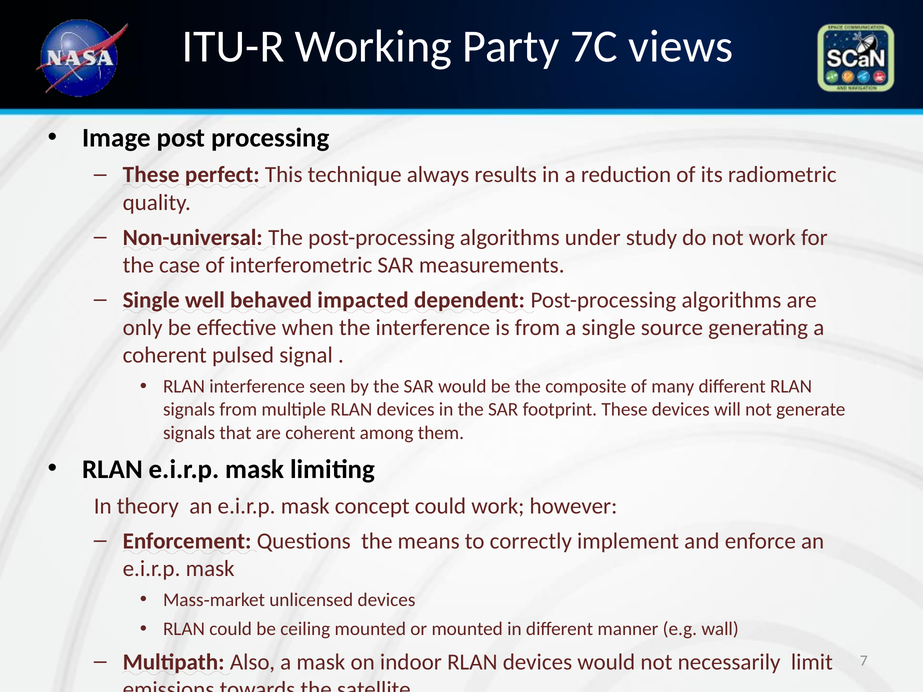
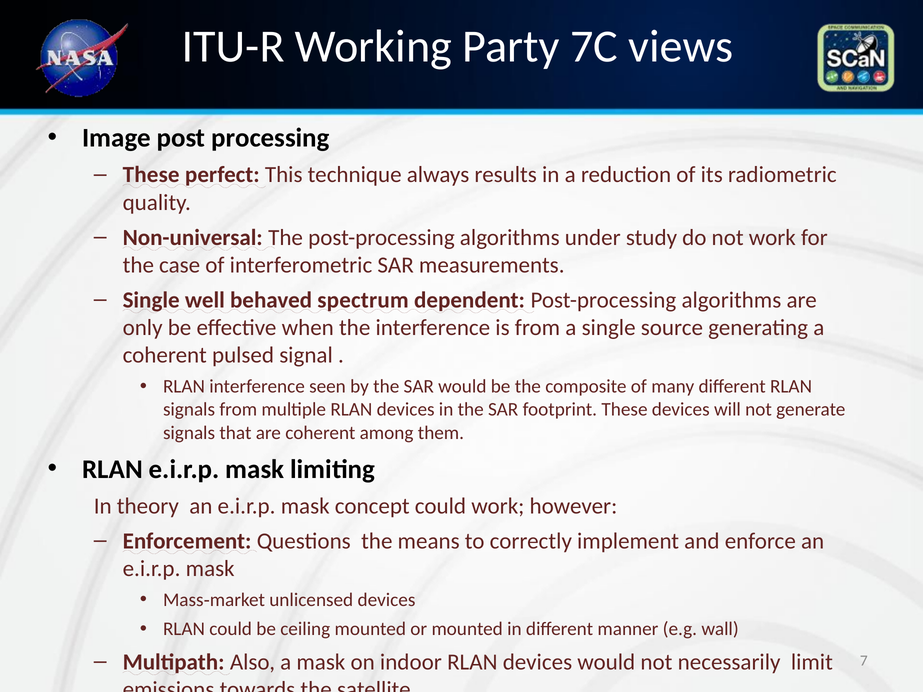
impacted: impacted -> spectrum (363, 300)
